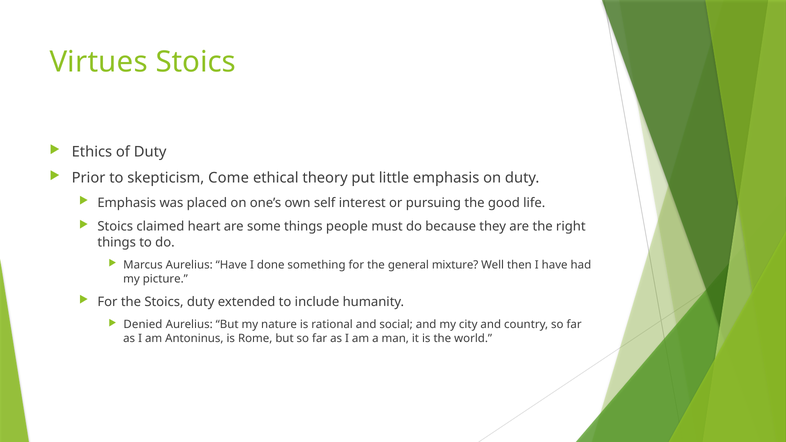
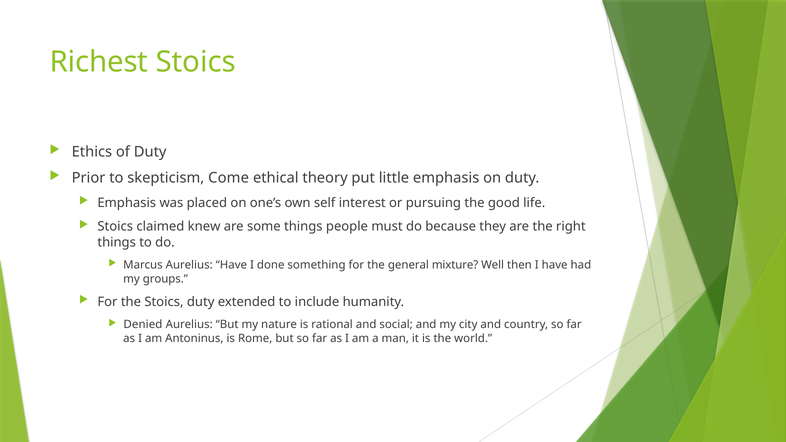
Virtues: Virtues -> Richest (99, 62)
heart: heart -> knew (204, 227)
picture: picture -> groups (165, 279)
